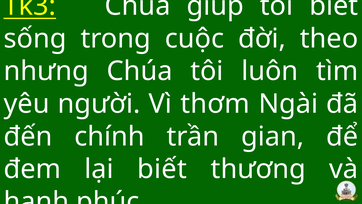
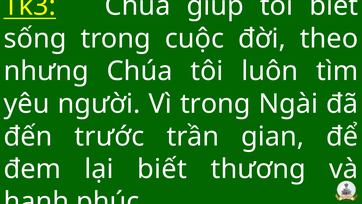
Vì thơm: thơm -> trong (215, 104)
chính: chính -> trước (109, 136)
